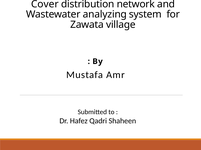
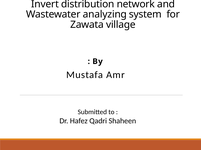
Cover: Cover -> Invert (45, 4)
